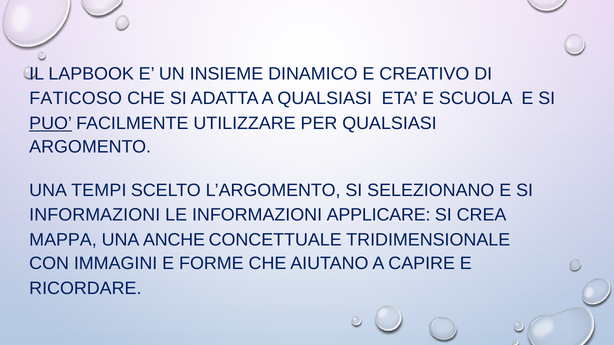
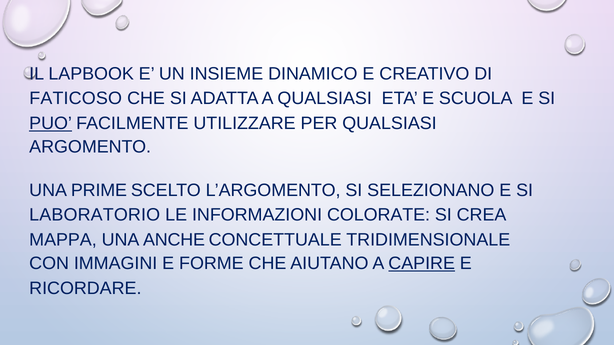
TEMPI: TEMPI -> PRIME (99, 190)
INFORMAZIONI: INFORMAZIONI -> LABORATORIO (95, 215)
APPLICARE: APPLICARE -> COLORATE (379, 215)
CAPIRE underline: none -> present (422, 264)
